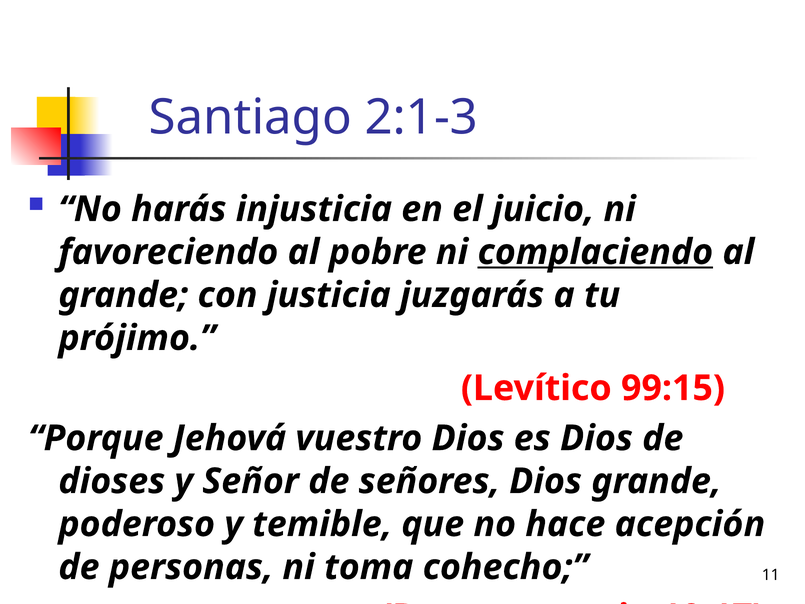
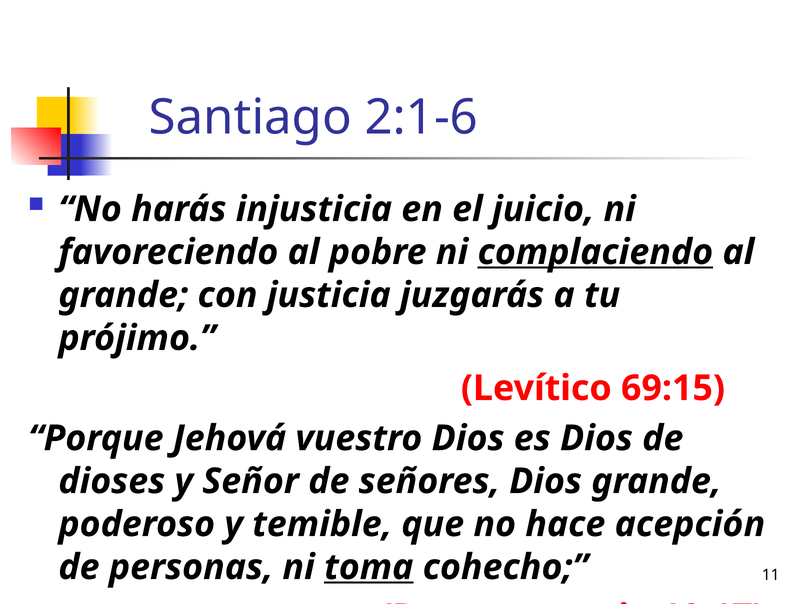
2:1-3: 2:1-3 -> 2:1-6 (421, 117)
99:15: 99:15 -> 69:15 (673, 388)
toma underline: none -> present (369, 567)
